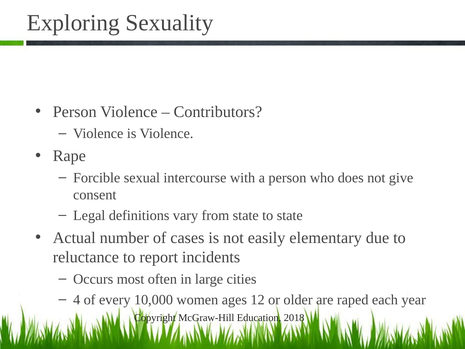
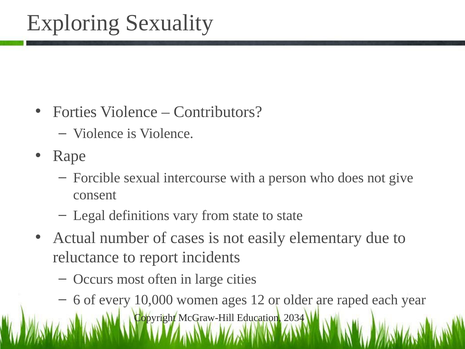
Person: Person -> Forties (75, 112)
4: 4 -> 6 (77, 299)
2018: 2018 -> 2034 (294, 318)
